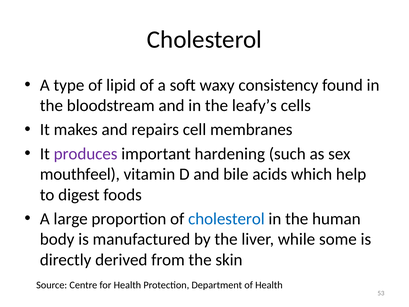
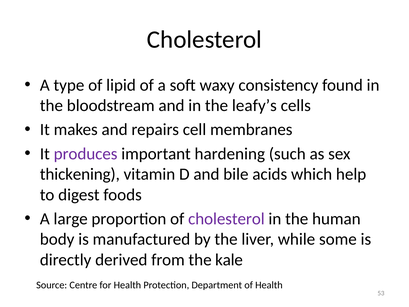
mouthfeel: mouthfeel -> thickening (80, 174)
cholesterol colour: blue -> purple (226, 219)
skin: skin -> kale (229, 260)
